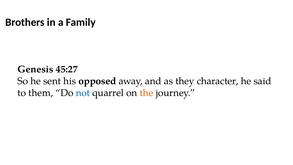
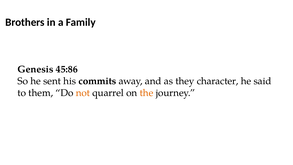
45:27: 45:27 -> 45:86 (67, 69)
opposed: opposed -> commits (97, 81)
not colour: blue -> orange (83, 93)
